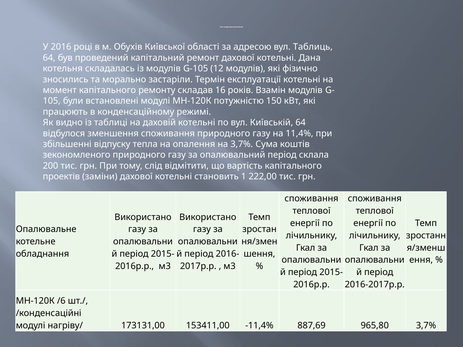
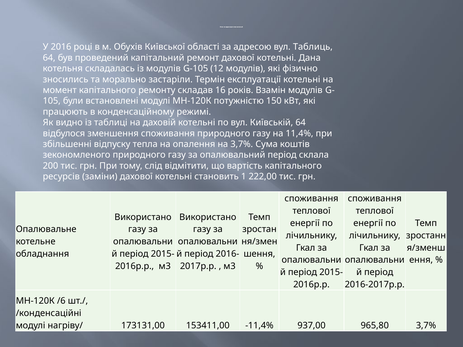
проектів: проектів -> ресурсів (61, 177)
887,69: 887,69 -> 937,00 (312, 326)
